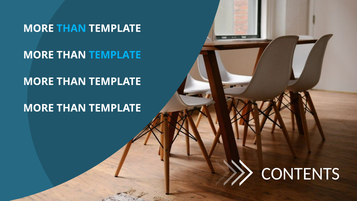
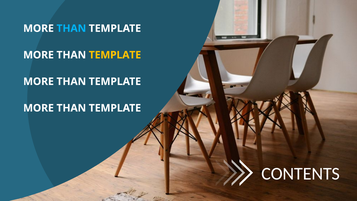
TEMPLATE colour: light blue -> yellow (115, 55)
